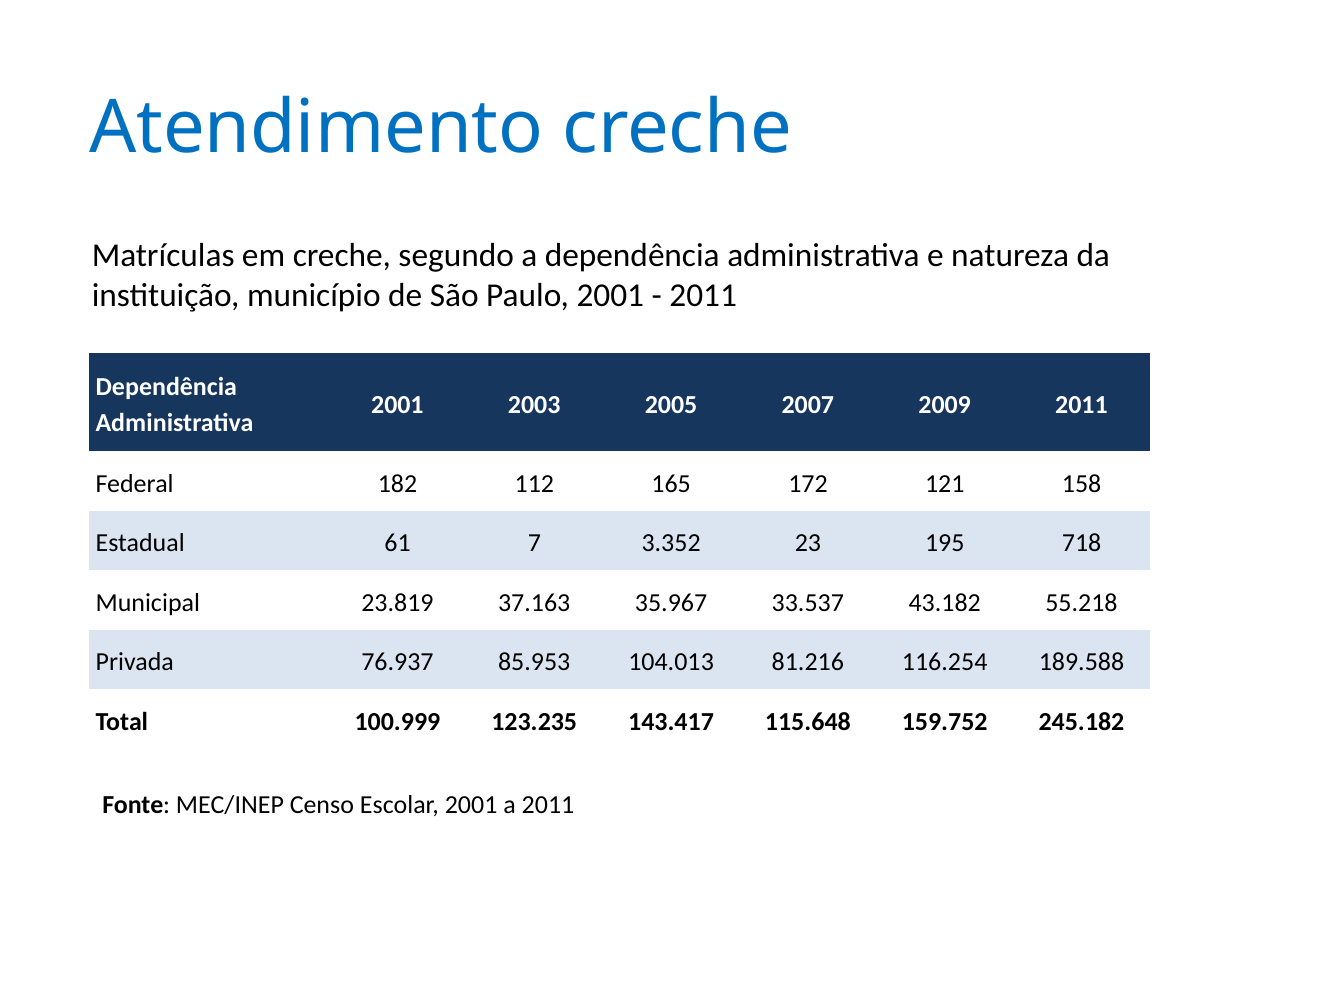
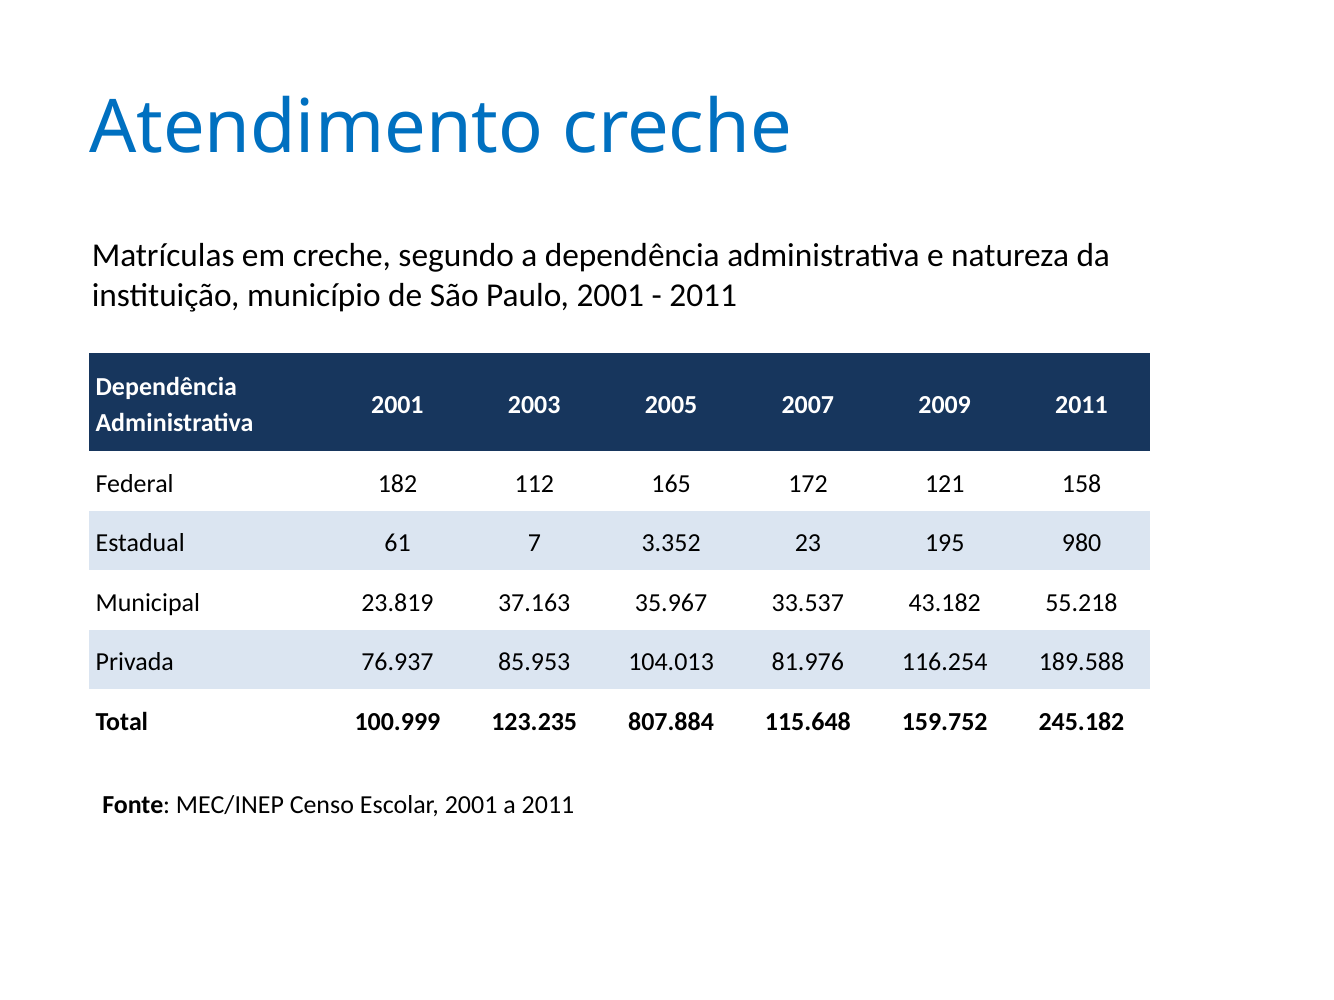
718: 718 -> 980 (1082, 544)
81.216: 81.216 -> 81.976 (808, 662)
143.417: 143.417 -> 807.884 (671, 722)
